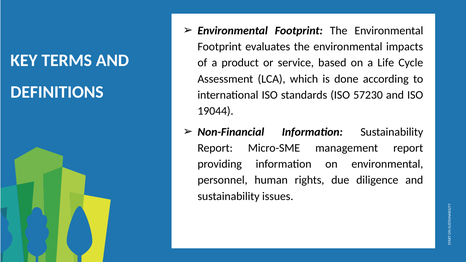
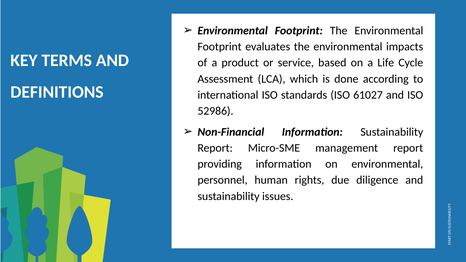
57230: 57230 -> 61027 (368, 95)
19044: 19044 -> 52986 (215, 111)
